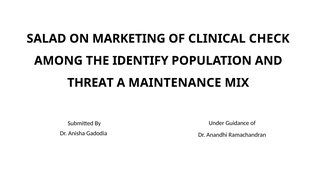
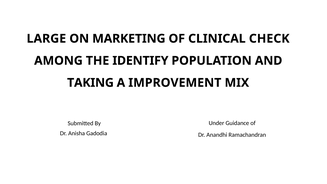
SALAD: SALAD -> LARGE (46, 39)
THREAT: THREAT -> TAKING (90, 83)
MAINTENANCE: MAINTENANCE -> IMPROVEMENT (175, 83)
